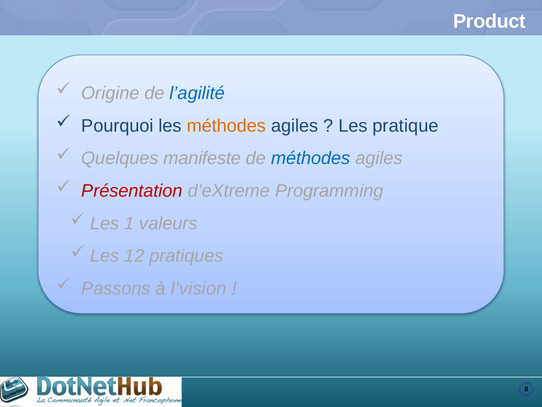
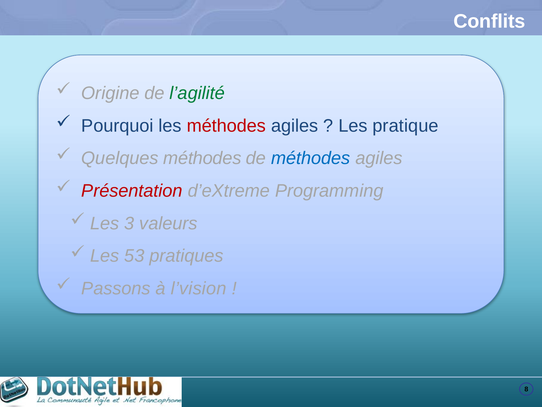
Product: Product -> Conflits (489, 21)
l’agilité colour: blue -> green (197, 93)
méthodes colour: orange -> red (226, 126)
Quelques manifeste: manifeste -> méthodes (202, 158)
1: 1 -> 3 (129, 223)
12: 12 -> 53 (134, 256)
